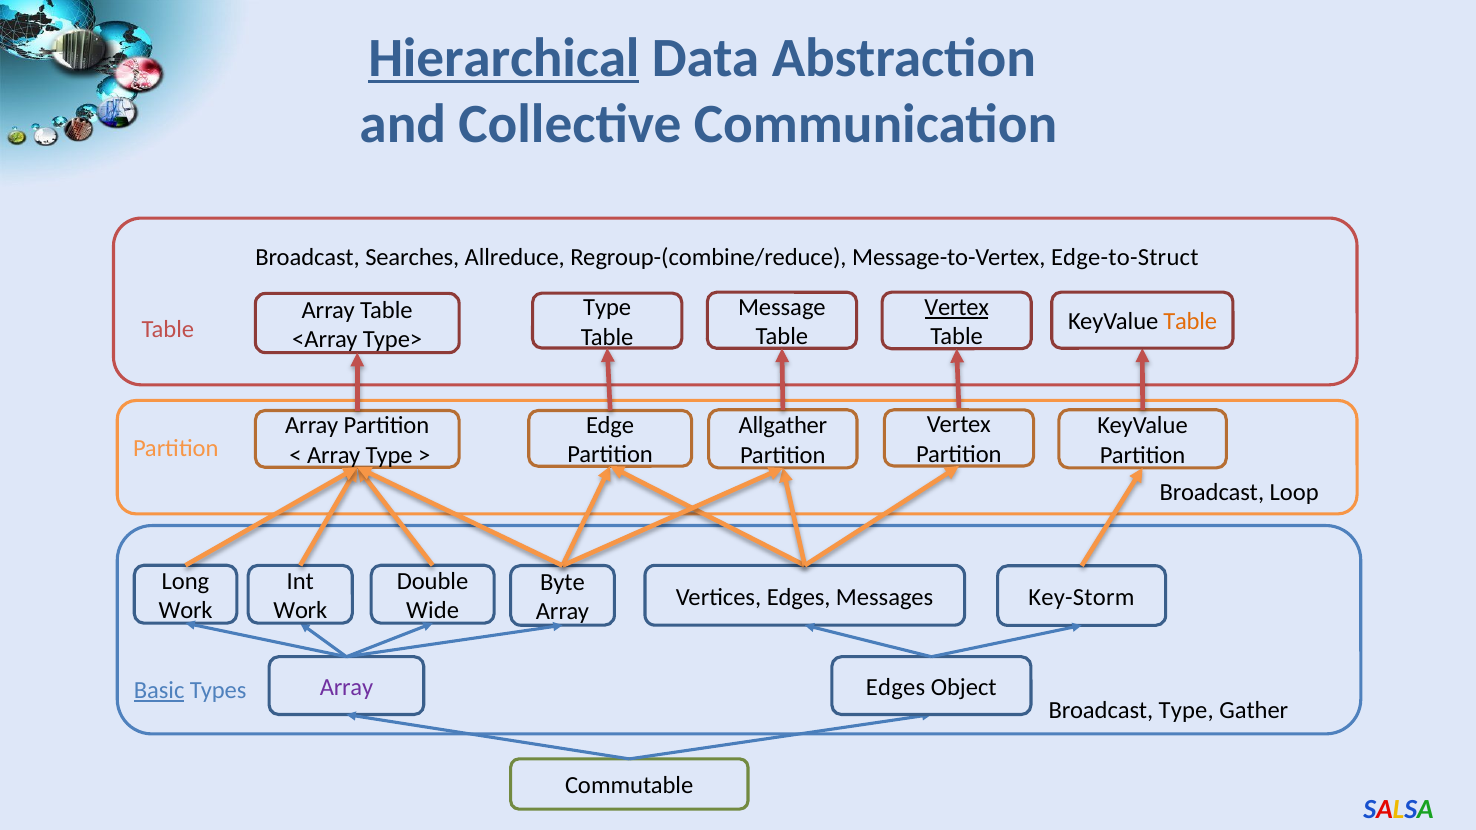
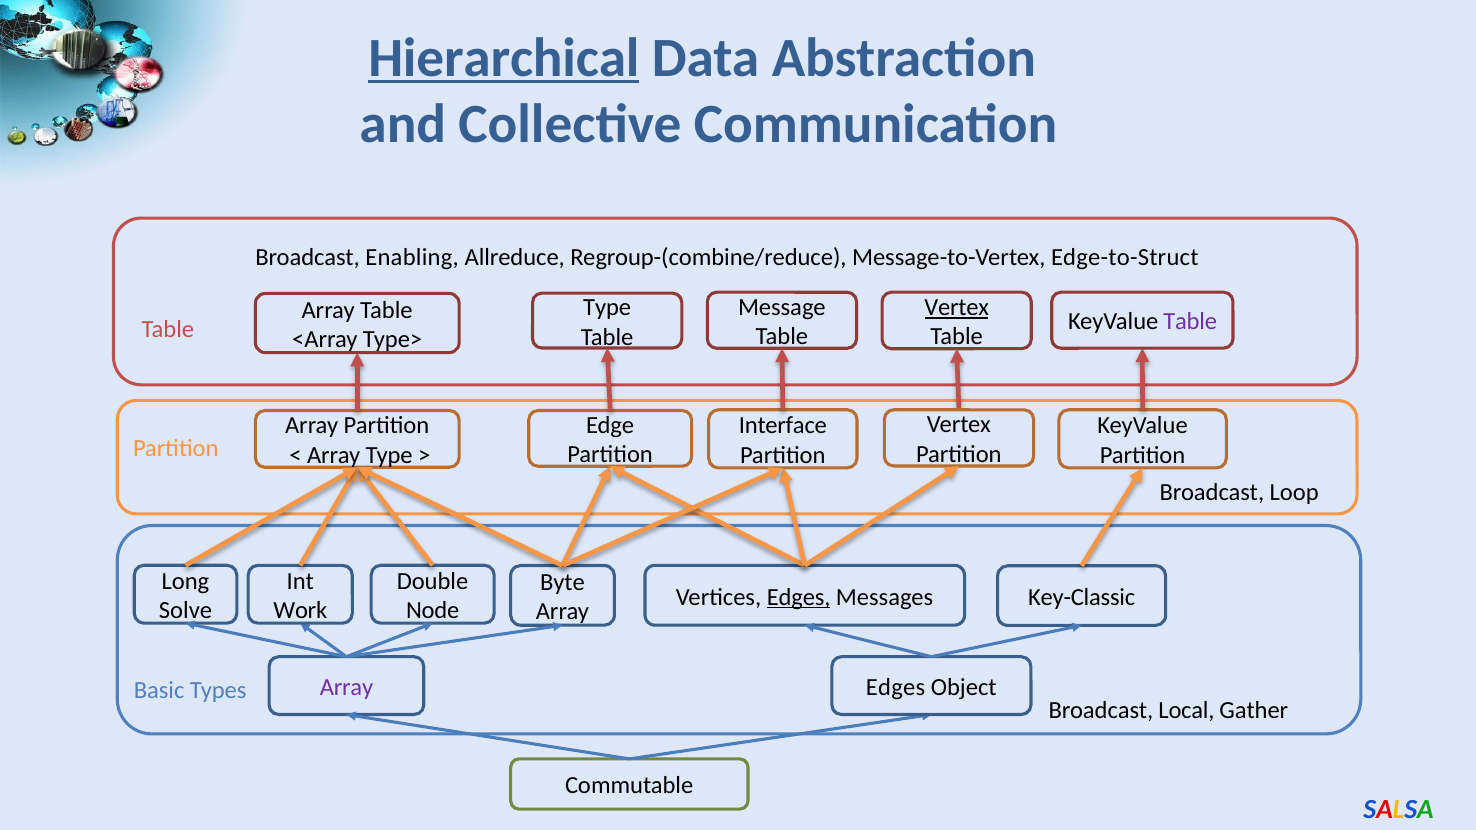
Searches: Searches -> Enabling (412, 257)
Table colour: orange -> purple (1190, 322)
Allgather: Allgather -> Interface (783, 426)
Edges underline: none -> present (799, 597)
Key-Storm: Key-Storm -> Key-Classic (1082, 597)
Work: Work -> Solve (185, 611)
Wide: Wide -> Node (433, 611)
Basic underline: present -> none (159, 690)
Broadcast Type: Type -> Local (1186, 710)
